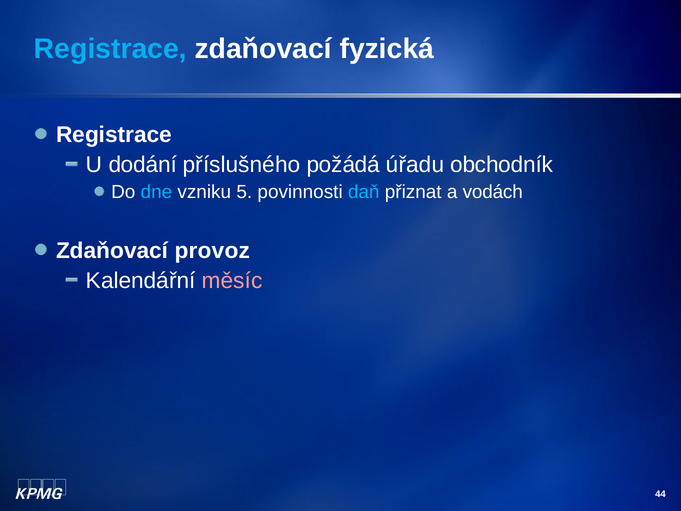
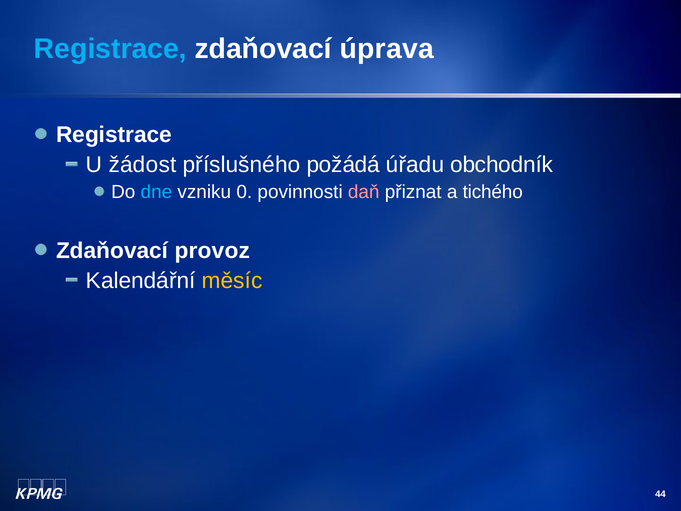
fyzická: fyzická -> úprava (387, 49)
dodání: dodání -> žádost (142, 165)
5: 5 -> 0 (244, 192)
daň colour: light blue -> pink (364, 192)
vodách: vodách -> tichého (493, 192)
měsíc colour: pink -> yellow (232, 281)
